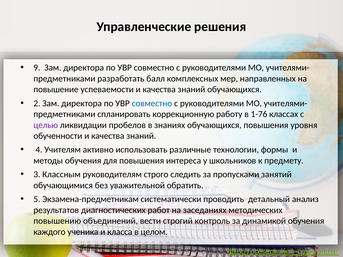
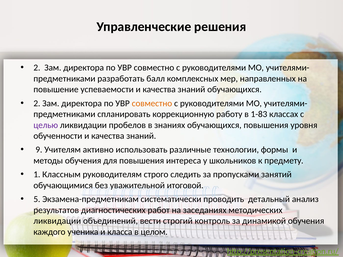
9: 9 -> 2 (37, 68)
совместно colour: blue -> orange (152, 103)
1-76: 1-76 -> 1-83 (259, 114)
4: 4 -> 9 (39, 150)
3: 3 -> 1 (37, 175)
обратить: обратить -> итоговой (185, 186)
повышению: повышению -> ликвидации (57, 221)
